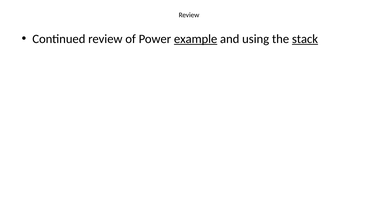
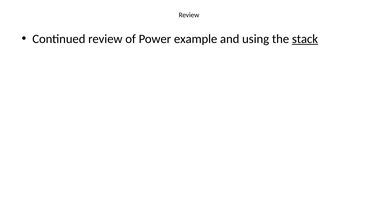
example underline: present -> none (196, 39)
